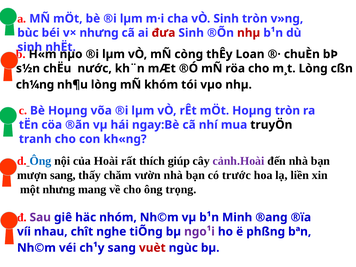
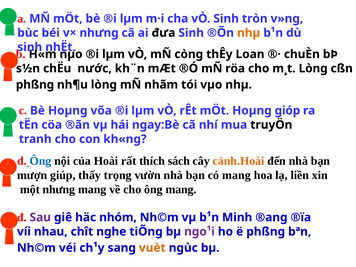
đưa colour: red -> black (163, 33)
nhµ colour: red -> orange (249, 33)
ch¼ng: ch¼ng -> phßng (35, 85)
khóm: khóm -> nhãm (161, 85)
Hoµng tròn: tròn -> gióp (287, 111)
giúp: giúp -> sách (179, 161)
cảnh.Hoài colour: purple -> orange (239, 161)
mượn sang: sang -> giúp (63, 175)
chăm: chăm -> trọng (118, 175)
có trước: trước -> mang (236, 175)
ông trọng: trọng -> mang (181, 189)
vuèt colour: red -> orange (152, 248)
